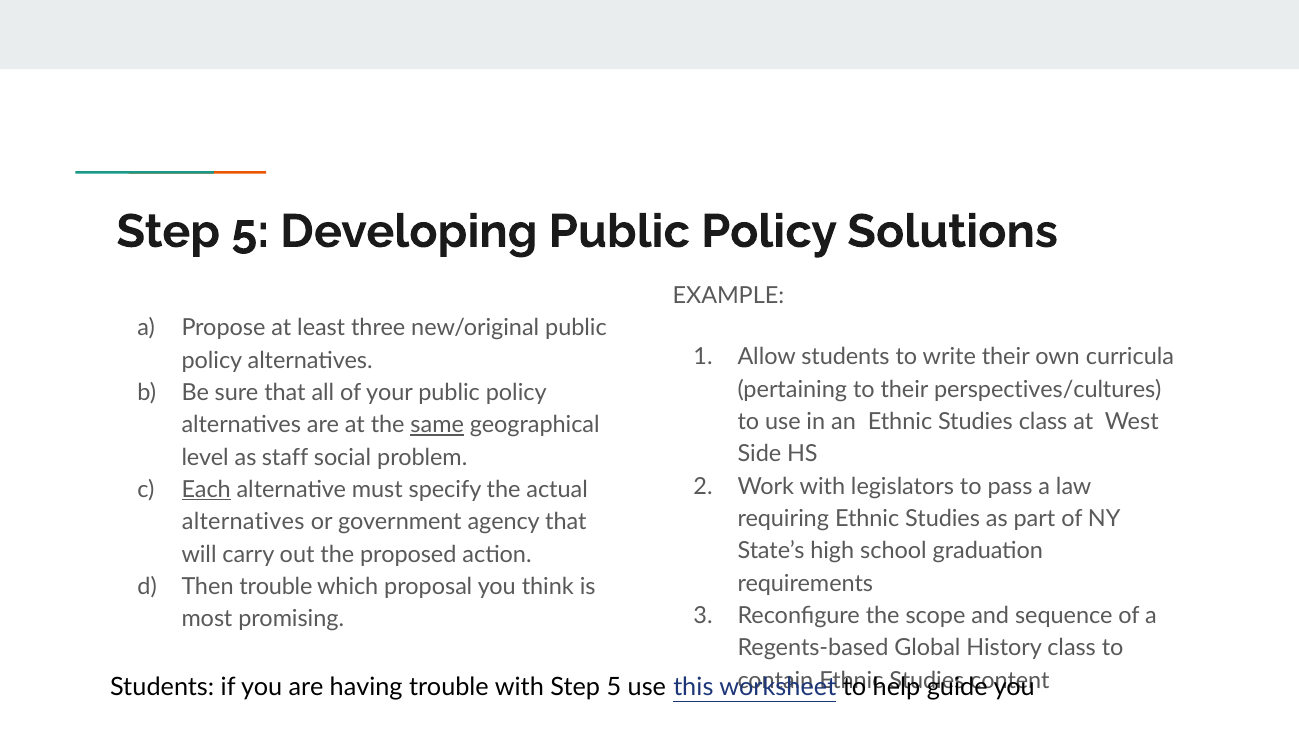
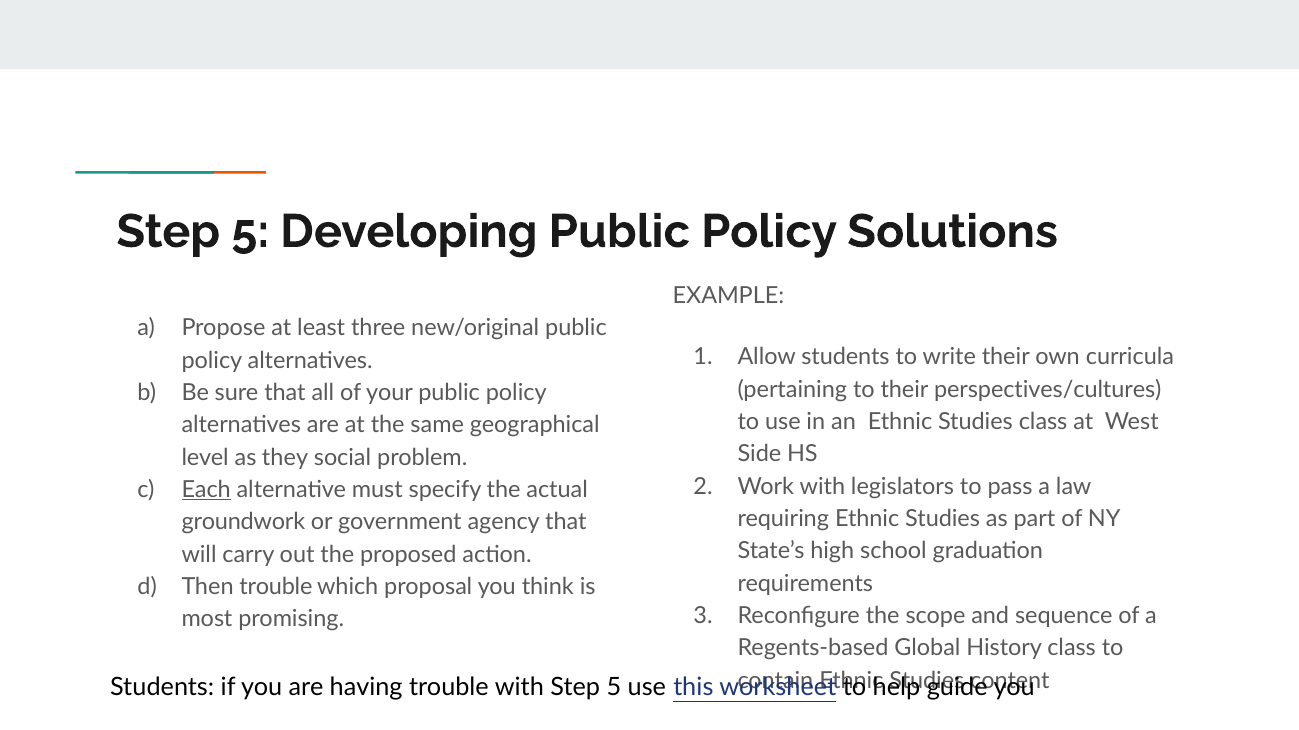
same underline: present -> none (437, 425)
staff: staff -> they (285, 458)
alternatives: alternatives -> groundwork (243, 522)
